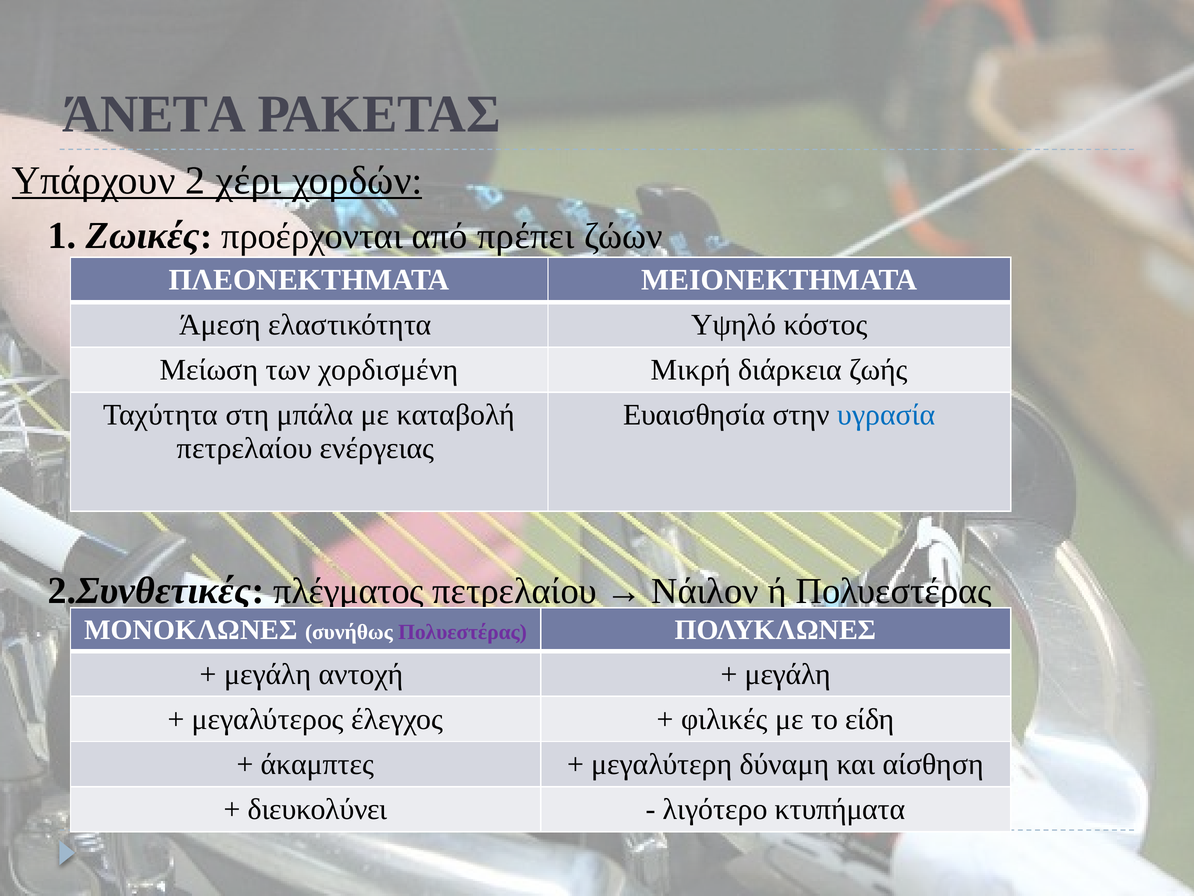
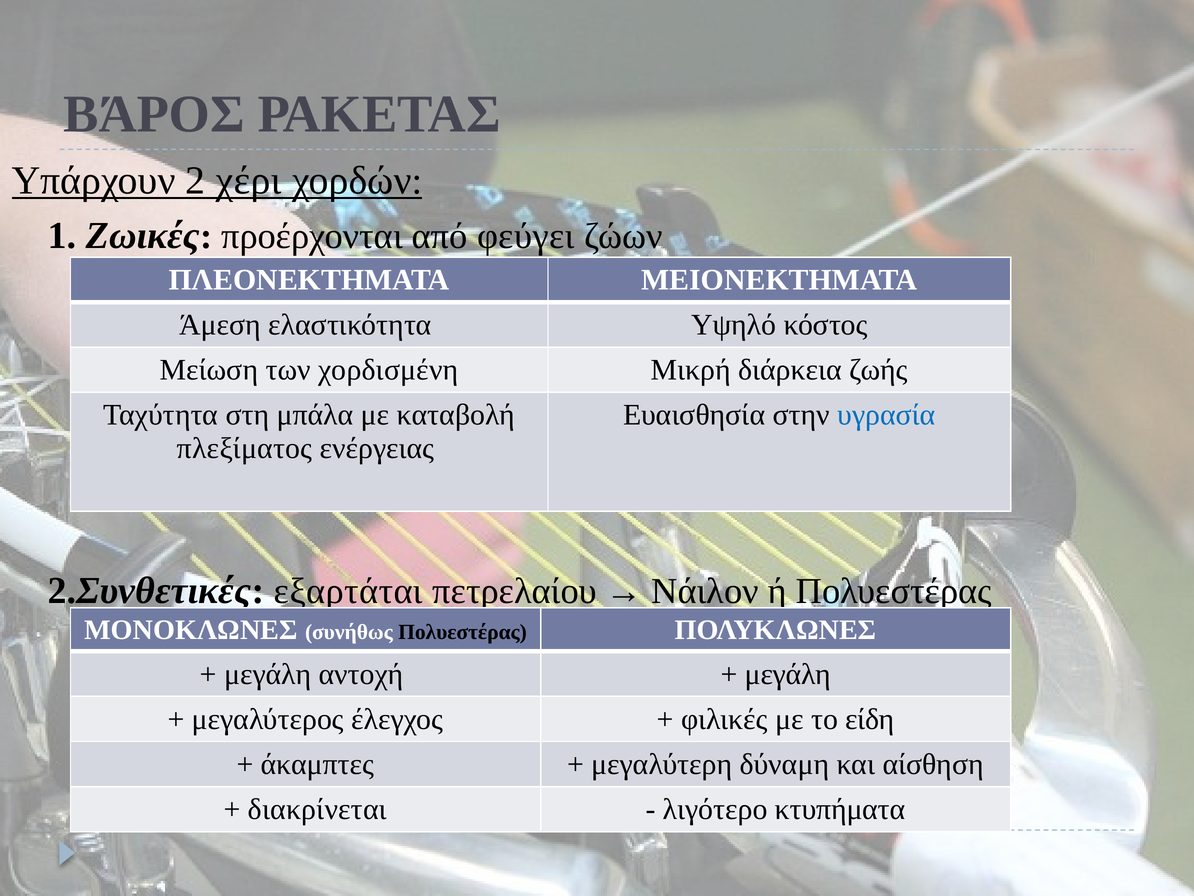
ΆΝΕΤΑ: ΆΝΕΤΑ -> ΒΆΡΟΣ (154, 114)
πρέπει: πρέπει -> φεύγει (526, 236)
πετρελαίου: πετρελαίου -> πλεξίματος (245, 448)
πλέγματος: πλέγματος -> εξαρτάται (348, 591)
Πολυεστέρας colour: purple -> black (463, 632)
διευκολύνει: διευκολύνει -> διακρίνεται (317, 809)
